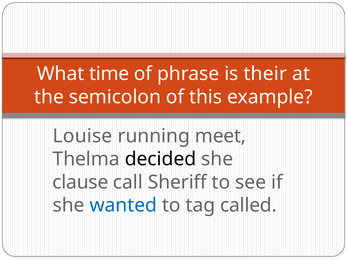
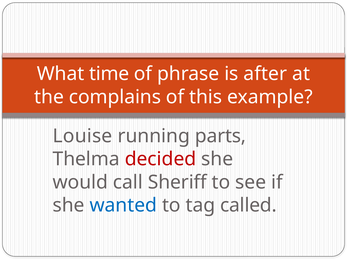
their: their -> after (265, 74)
semicolon: semicolon -> complains (115, 97)
meet: meet -> parts (220, 136)
decided colour: black -> red (161, 159)
clause: clause -> would (80, 182)
